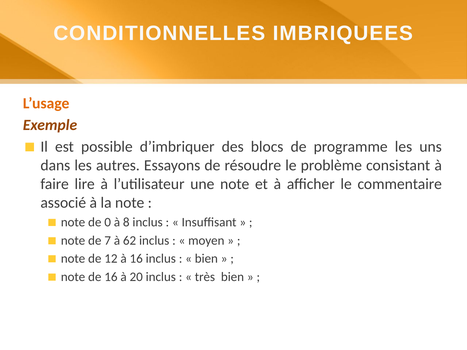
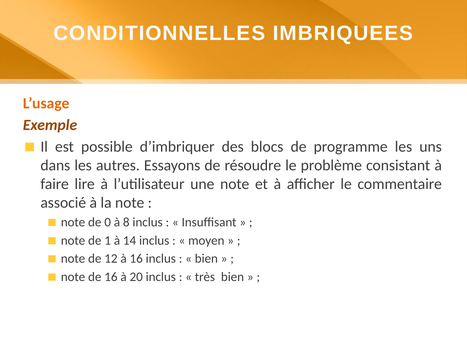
7: 7 -> 1 (108, 241)
62: 62 -> 14 (130, 241)
